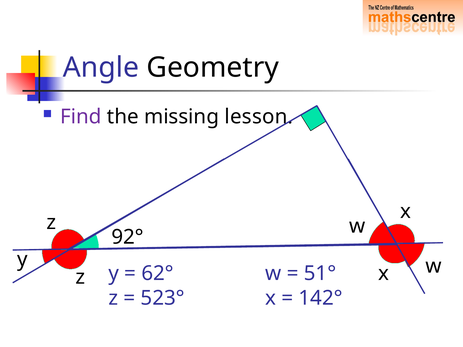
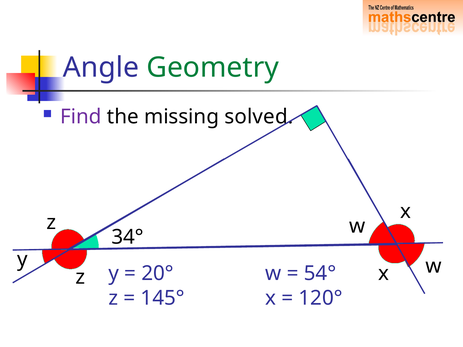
Geometry colour: black -> green (213, 68)
lesson: lesson -> solved (259, 117)
92°: 92° -> 34° (128, 237)
62°: 62° -> 20° (158, 274)
51°: 51° -> 54° (320, 274)
523°: 523° -> 145° (163, 298)
142°: 142° -> 120° (321, 298)
